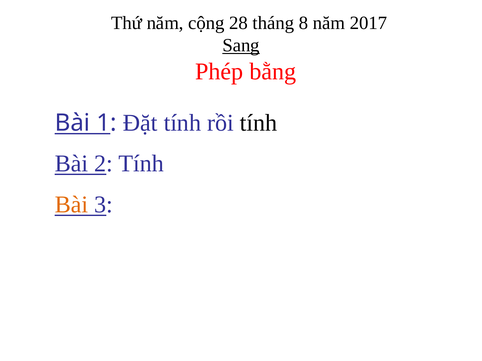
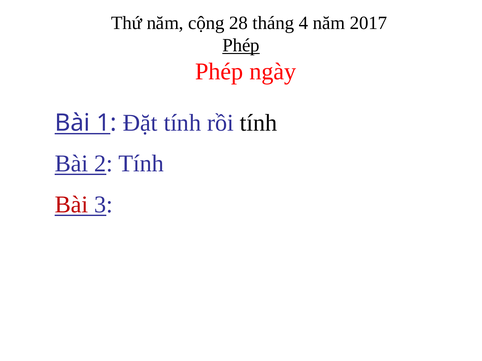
8: 8 -> 4 (304, 23)
Sang: Sang -> Phép (241, 45)
bằng: bằng -> ngày (273, 72)
Bài colour: orange -> red (71, 205)
